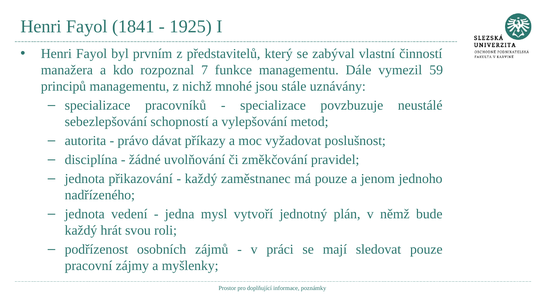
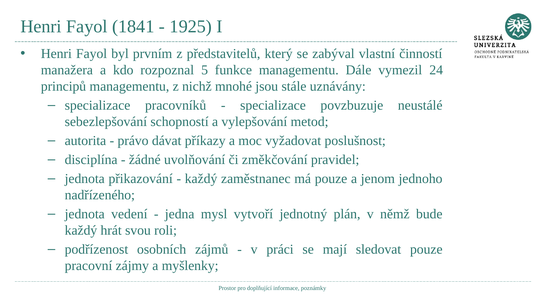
7: 7 -> 5 (205, 70)
59: 59 -> 24 (436, 70)
